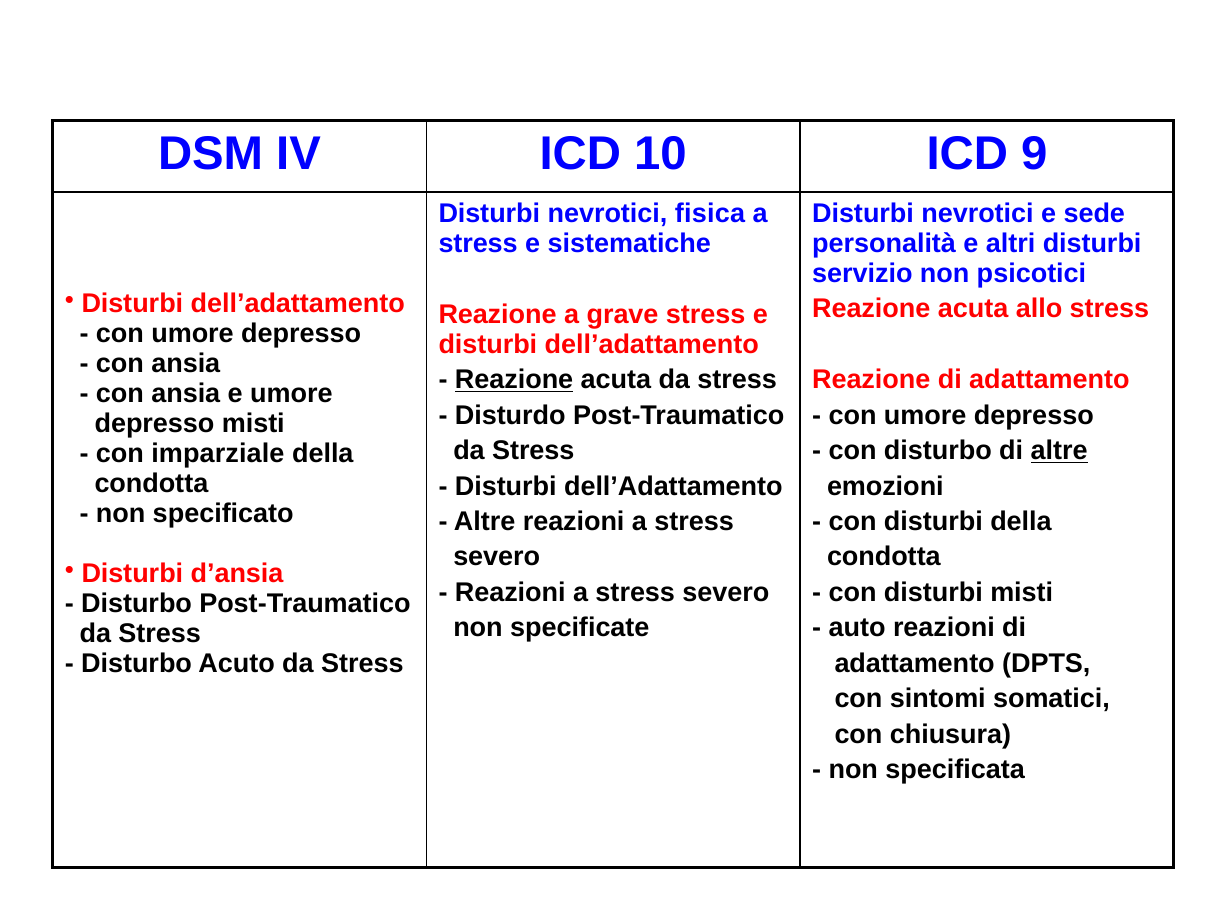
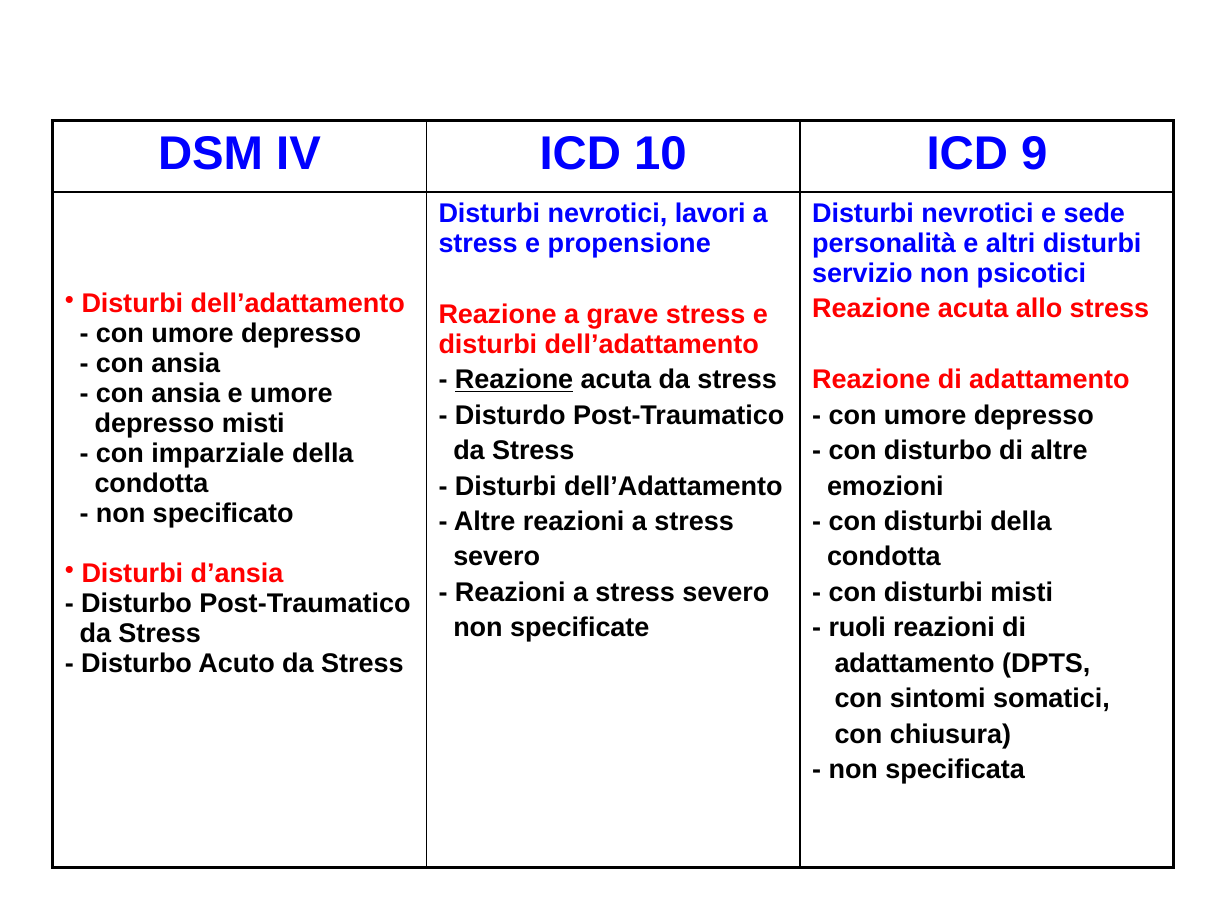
fisica: fisica -> lavori (710, 214)
sistematiche: sistematiche -> propensione (629, 244)
altre underline: present -> none (1059, 451)
auto: auto -> ruoli (857, 628)
